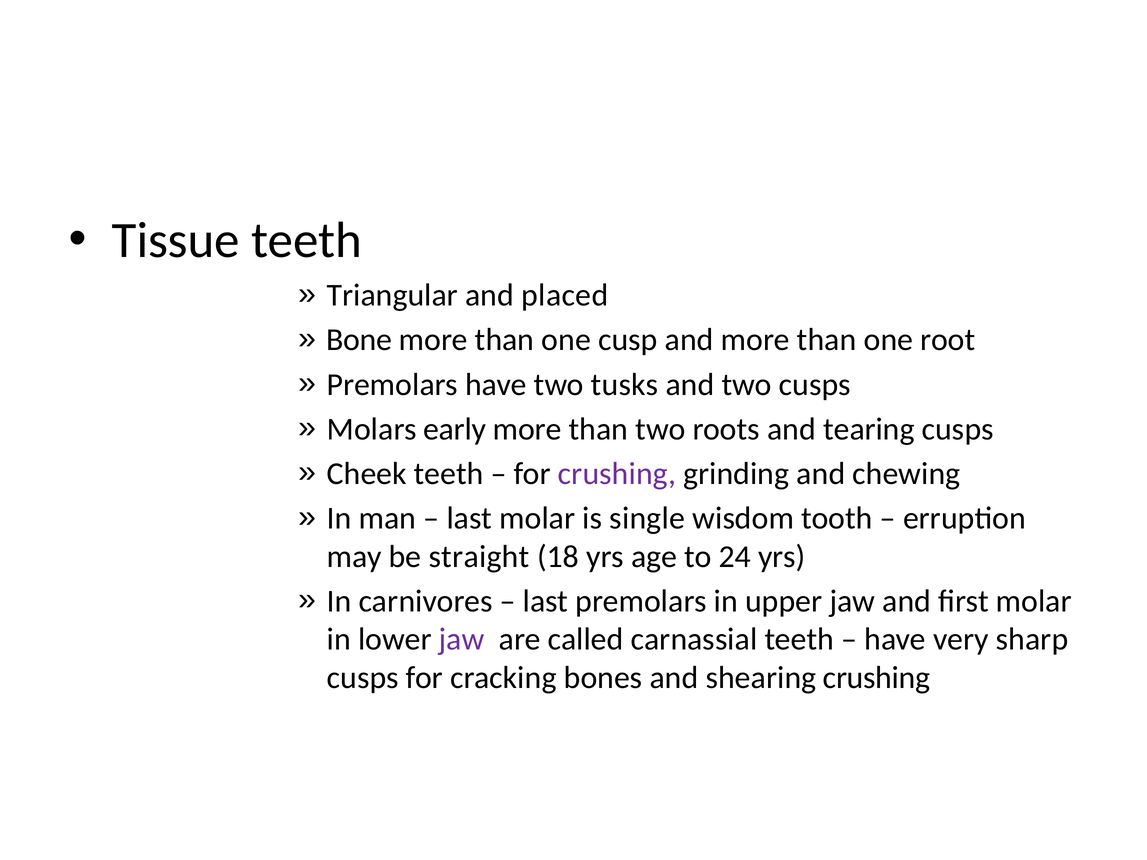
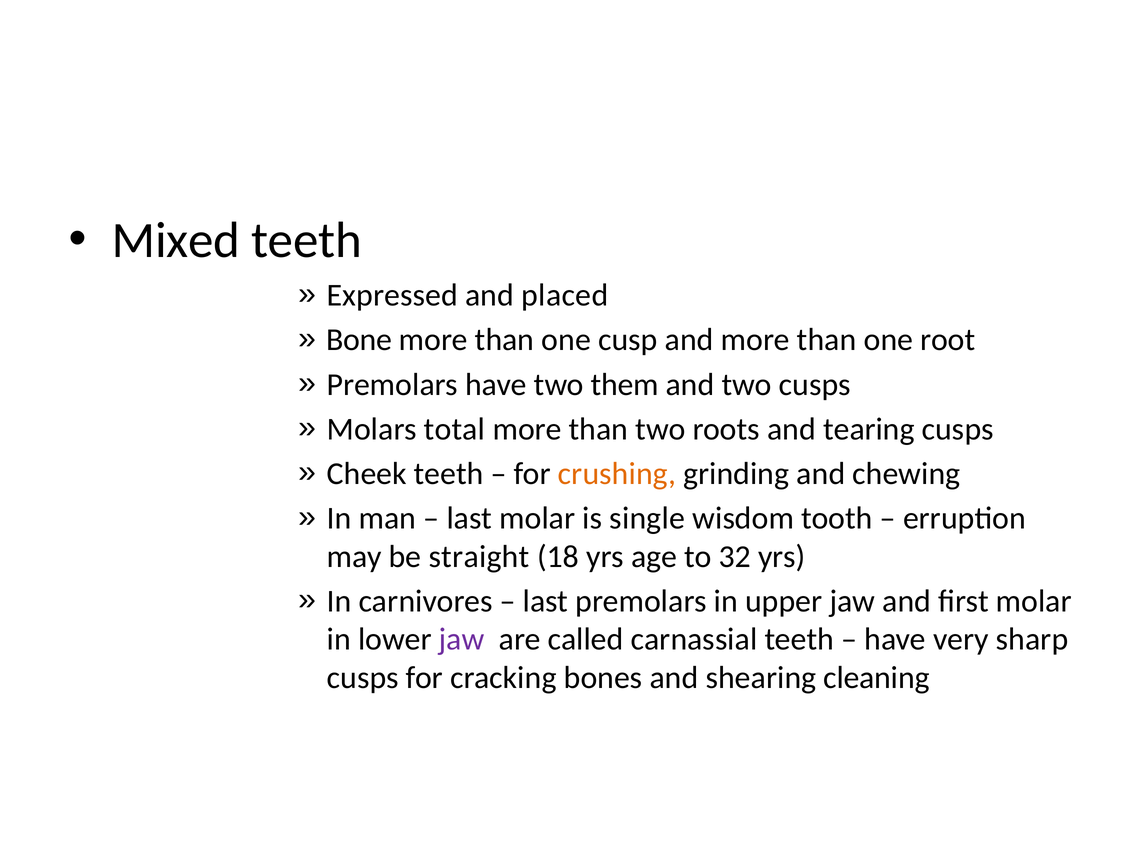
Tissue: Tissue -> Mixed (176, 241)
Triangular: Triangular -> Expressed (392, 295)
tusks: tusks -> them (625, 385)
early: early -> total (454, 429)
crushing colour: purple -> orange (617, 474)
24: 24 -> 32 (735, 557)
shearing crushing: crushing -> cleaning (876, 678)
